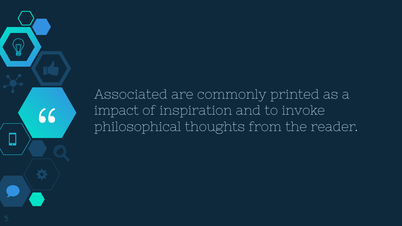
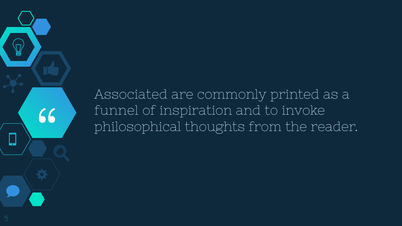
impact: impact -> funnel (116, 111)
